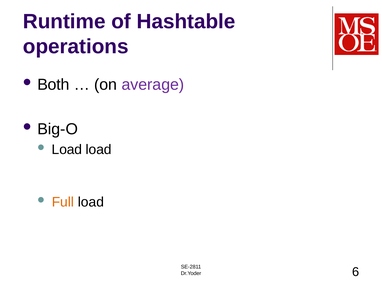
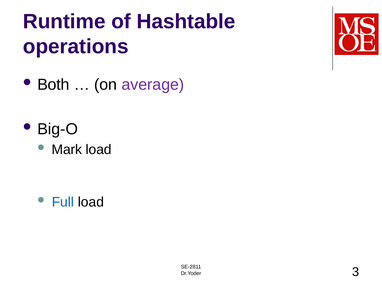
Load: Load -> Mark (67, 149)
Full colour: orange -> blue (63, 202)
6: 6 -> 3 (356, 271)
